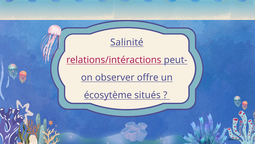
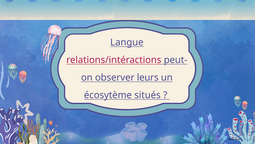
Salinité: Salinité -> Langue (127, 42)
offre: offre -> leurs (148, 77)
